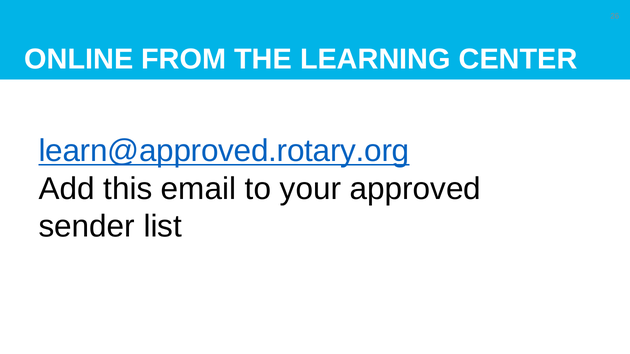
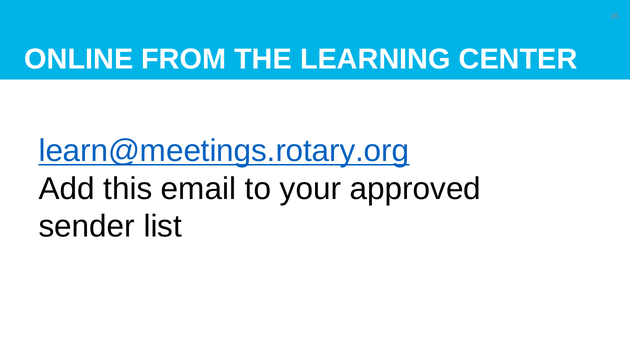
learn@approved.rotary.org: learn@approved.rotary.org -> learn@meetings.rotary.org (224, 151)
